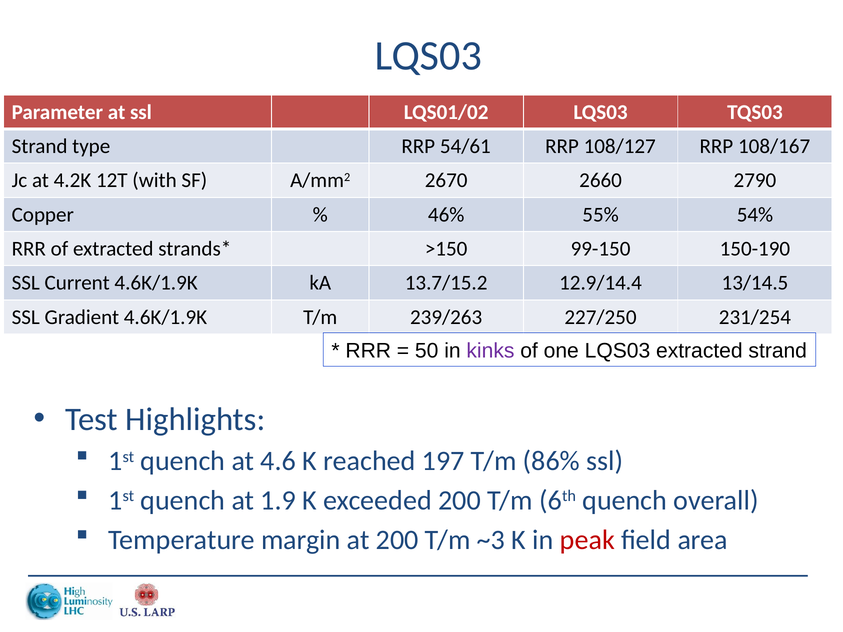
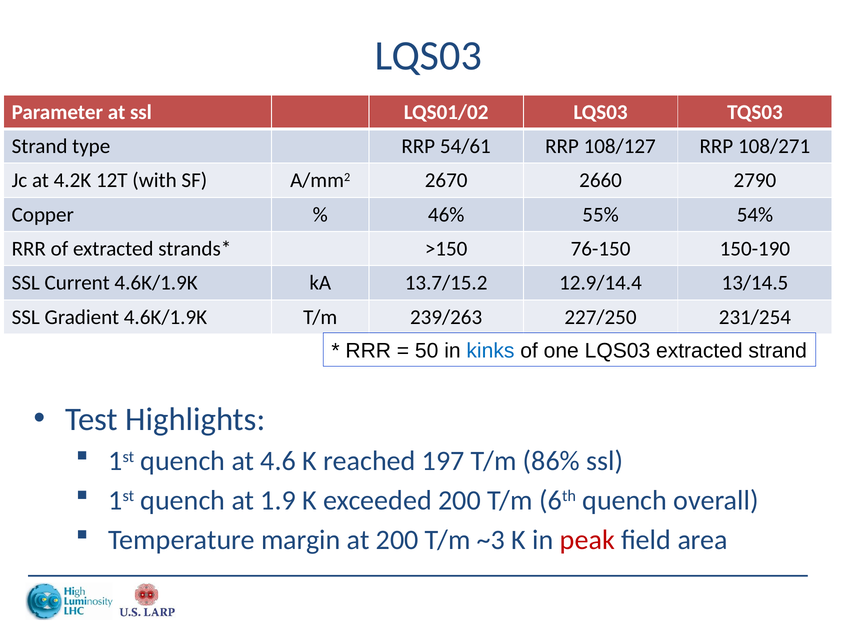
108/167: 108/167 -> 108/271 (774, 146)
99-150: 99-150 -> 76-150 (601, 249)
kinks colour: purple -> blue (490, 351)
